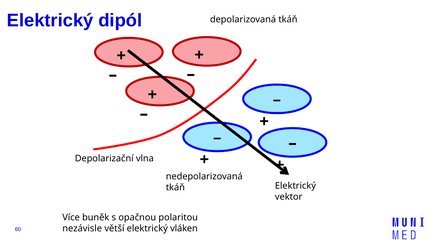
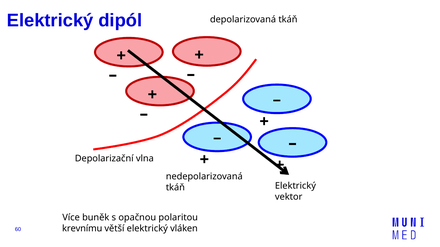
nezávisle: nezávisle -> krevnímu (82, 229)
